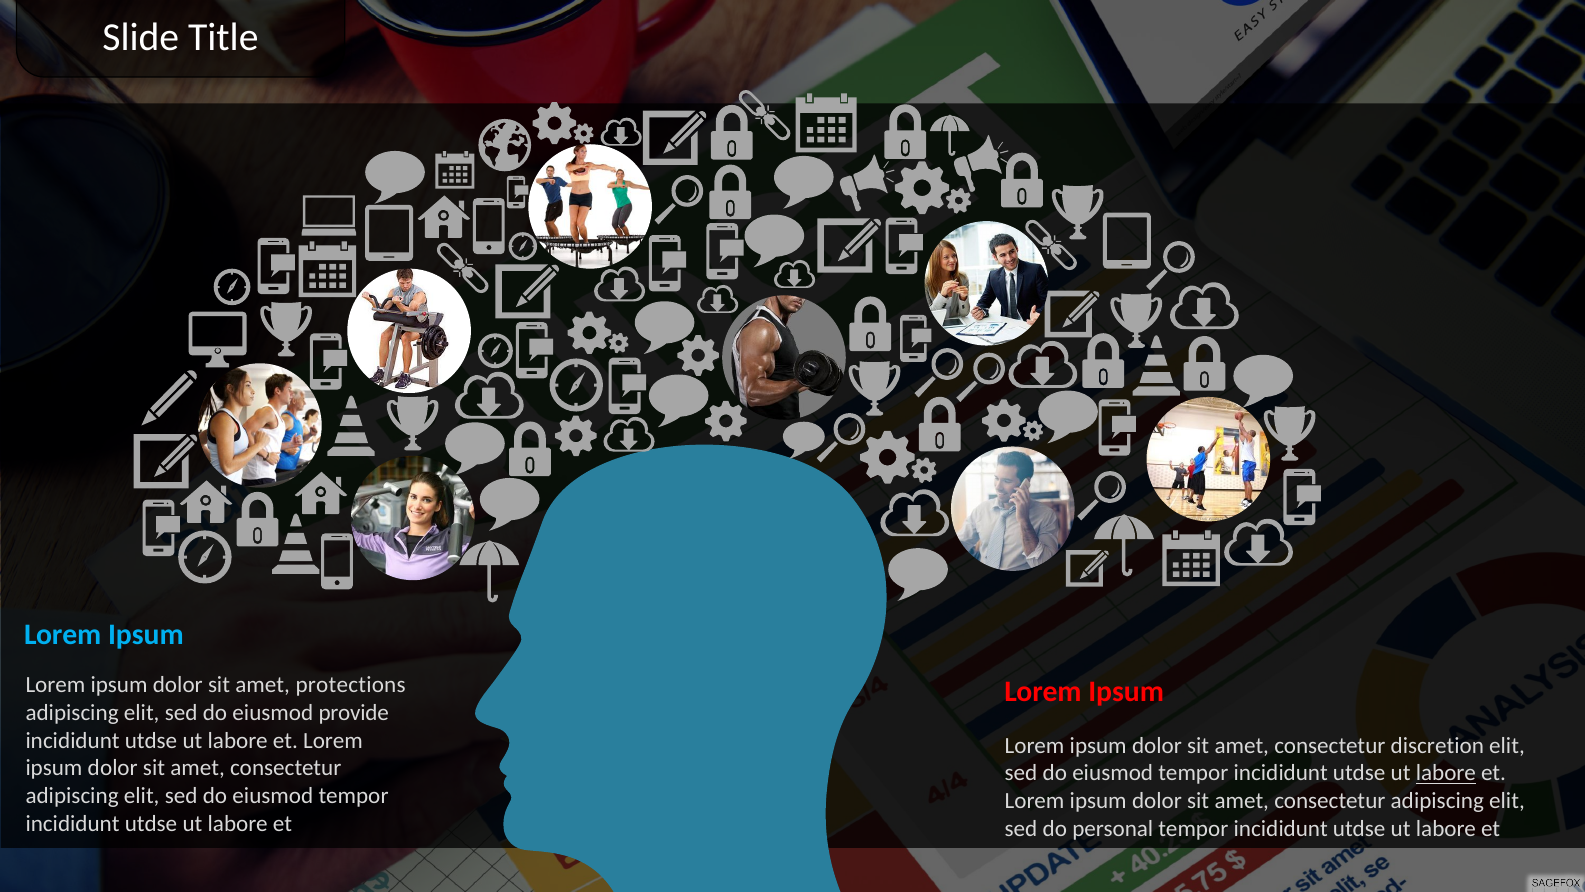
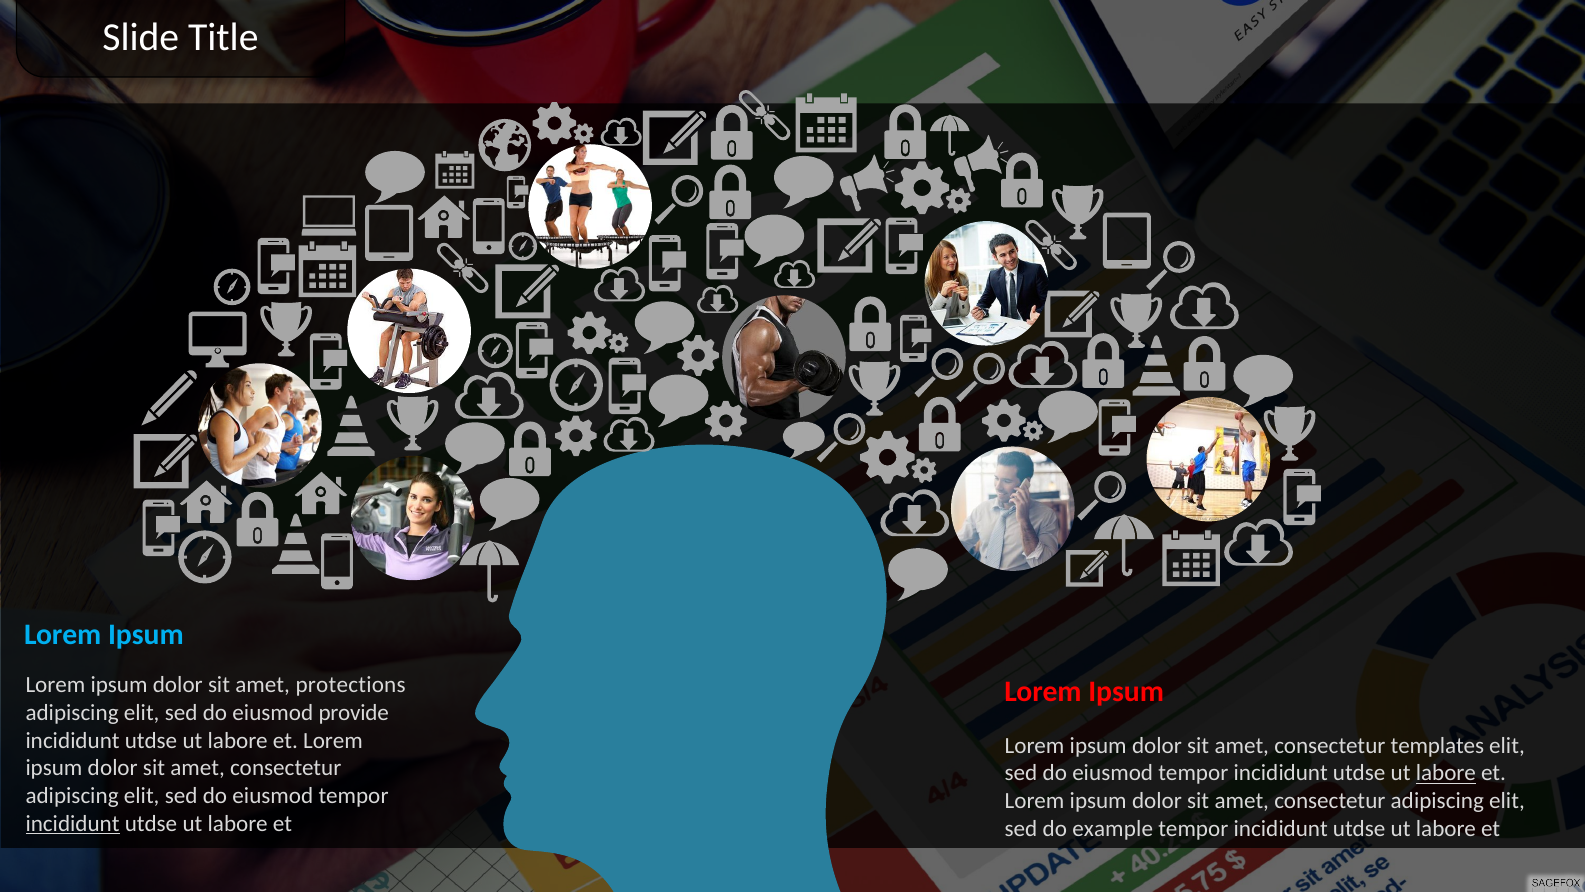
discretion: discretion -> templates (1437, 745)
incididunt underline: none -> present (73, 823)
personal: personal -> example (1113, 828)
